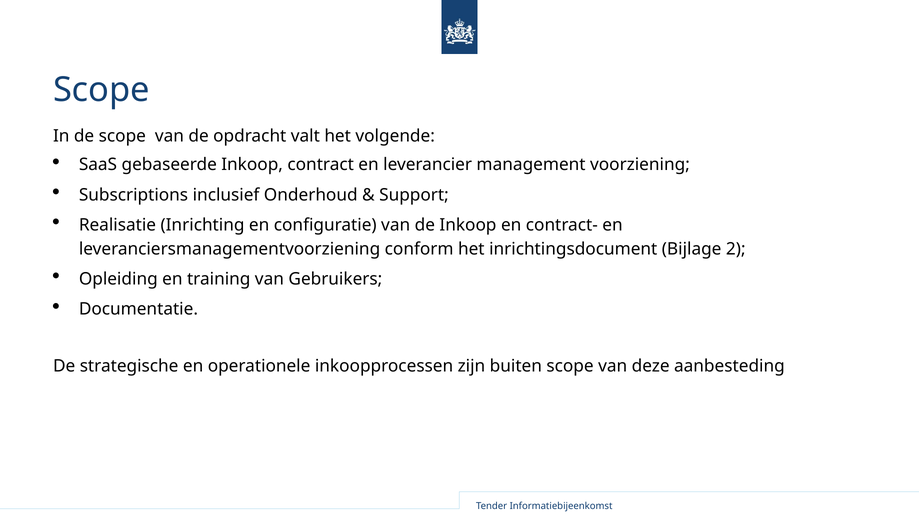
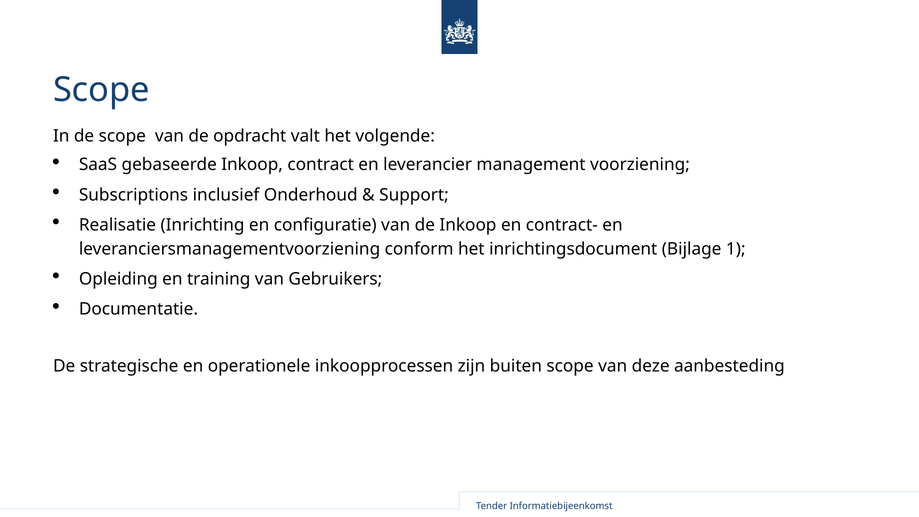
2: 2 -> 1 (736, 249)
